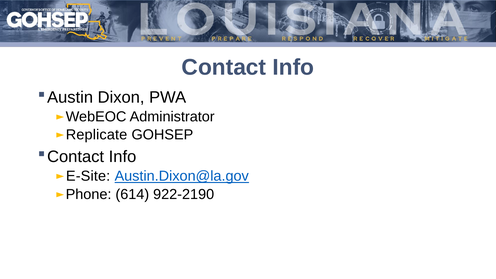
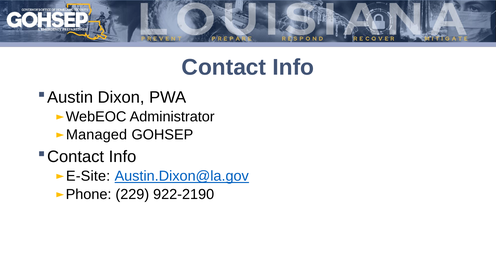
Replicate: Replicate -> Managed (97, 135)
614: 614 -> 229 (132, 194)
